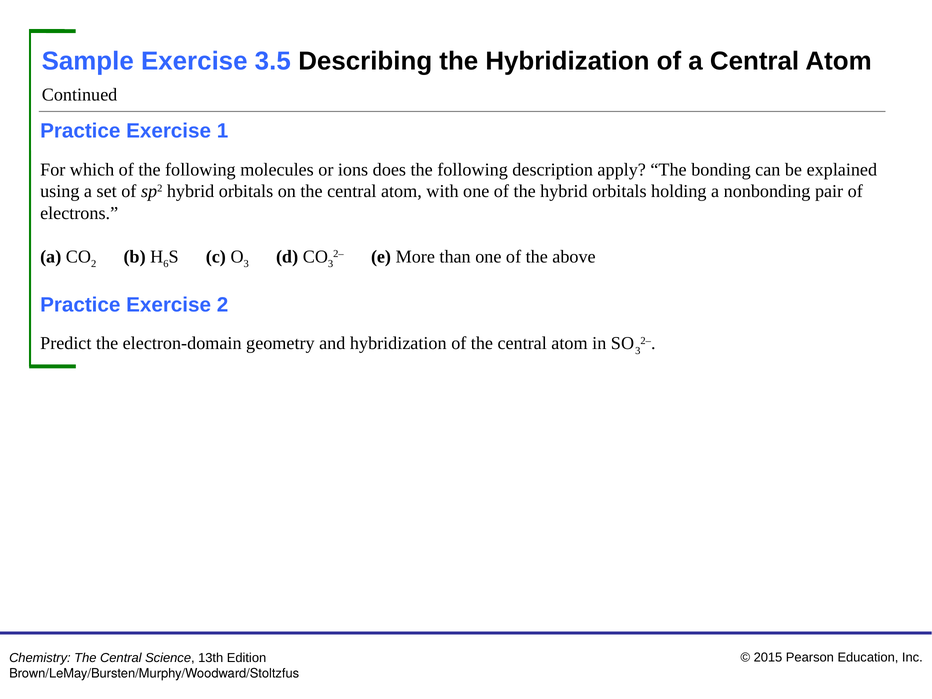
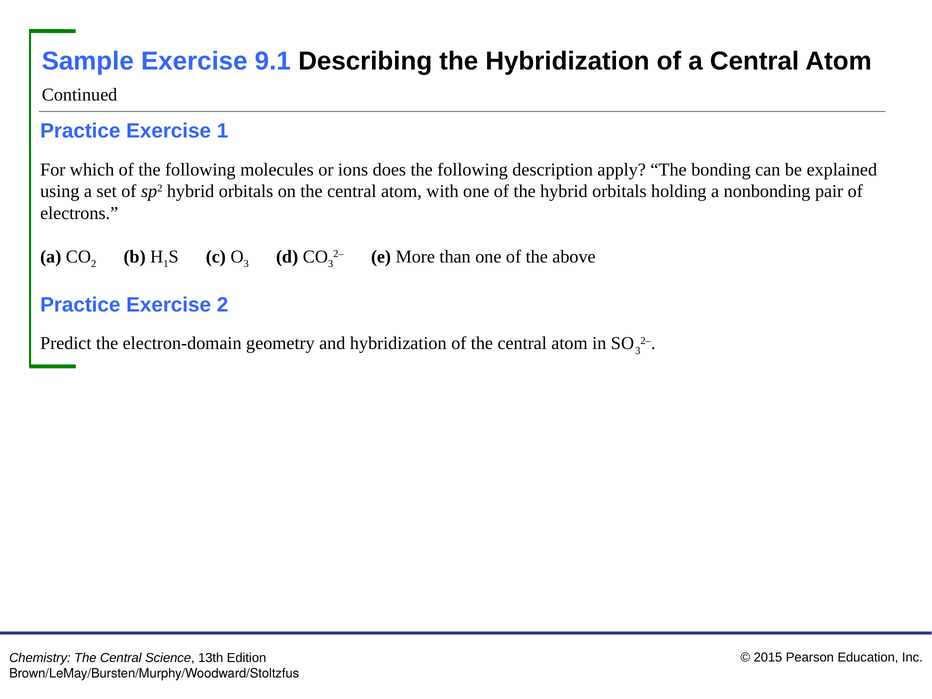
3.5: 3.5 -> 9.1 (273, 61)
6: 6 -> 1 (166, 264)
